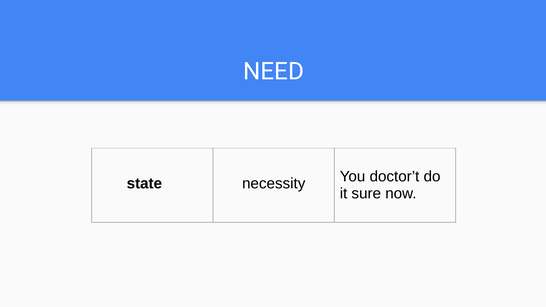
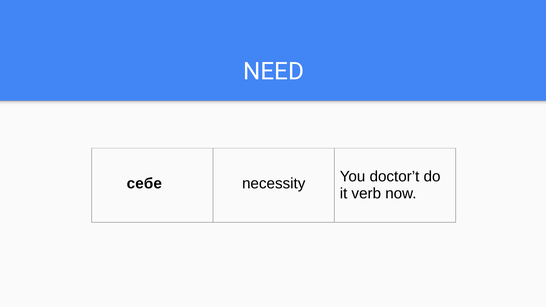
state: state -> себе (144, 184)
sure: sure -> verb (366, 194)
